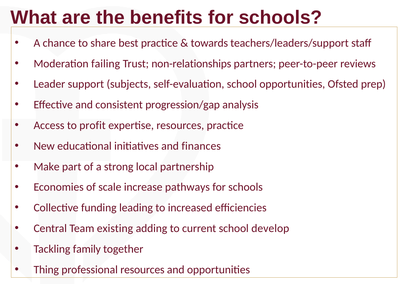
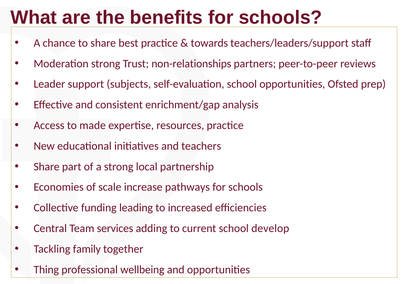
Moderation failing: failing -> strong (106, 63)
progression/gap: progression/gap -> enrichment/gap (183, 105)
profit: profit -> made (93, 125)
finances: finances -> teachers (201, 146)
Make: Make -> Share (47, 166)
existing: existing -> services (115, 228)
professional resources: resources -> wellbeing (142, 269)
